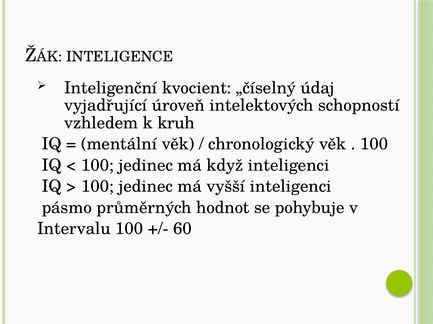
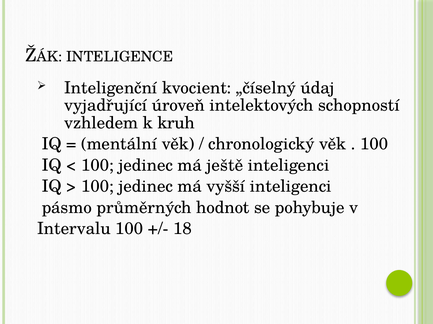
když: když -> ještě (225, 166)
60: 60 -> 18 (182, 229)
